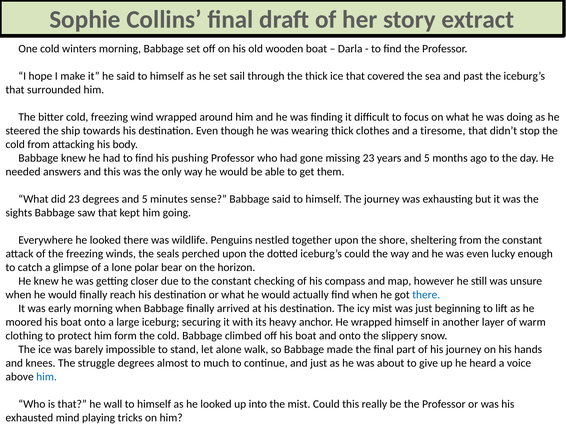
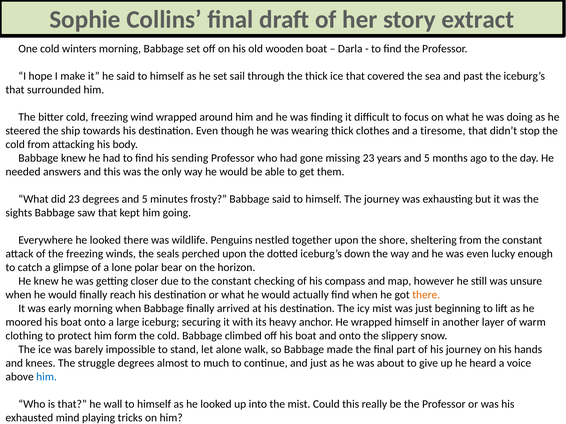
pushing: pushing -> sending (190, 158)
sense: sense -> frosty (209, 199)
iceburg’s could: could -> down (357, 254)
there colour: blue -> orange (426, 295)
